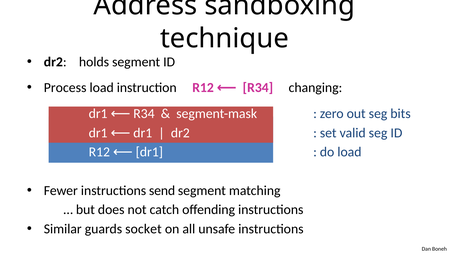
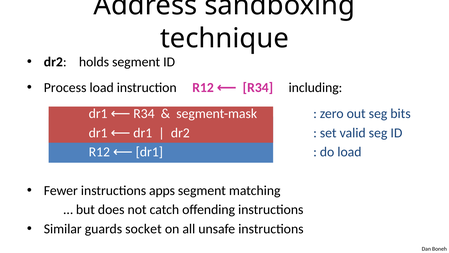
changing: changing -> including (315, 87)
send: send -> apps (162, 190)
